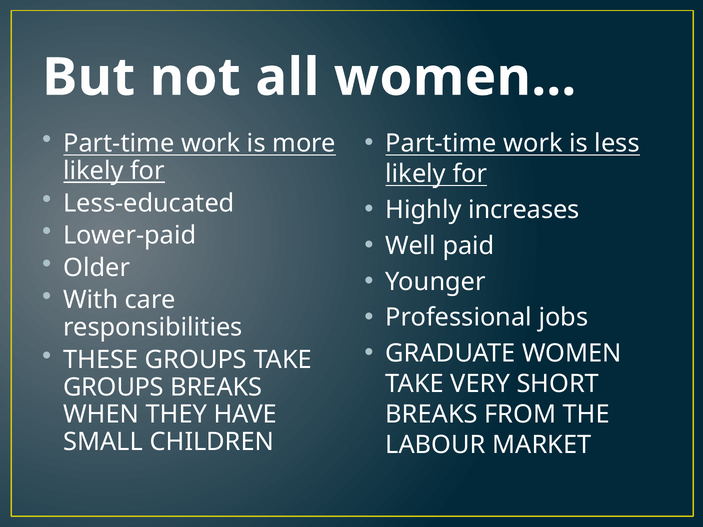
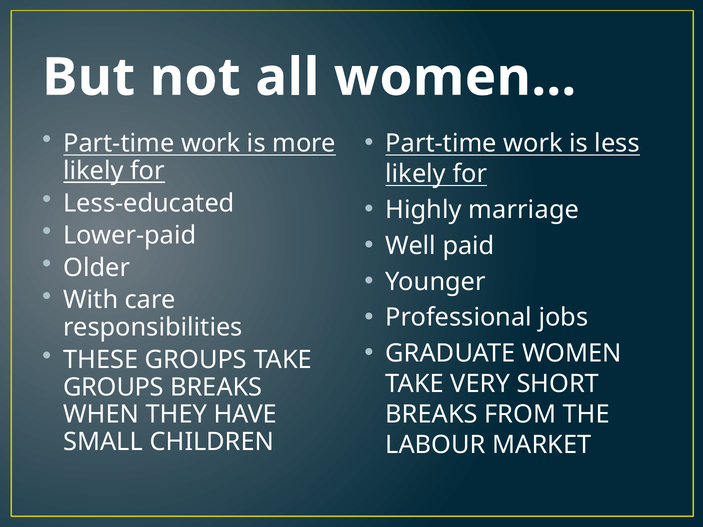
increases: increases -> marriage (524, 210)
